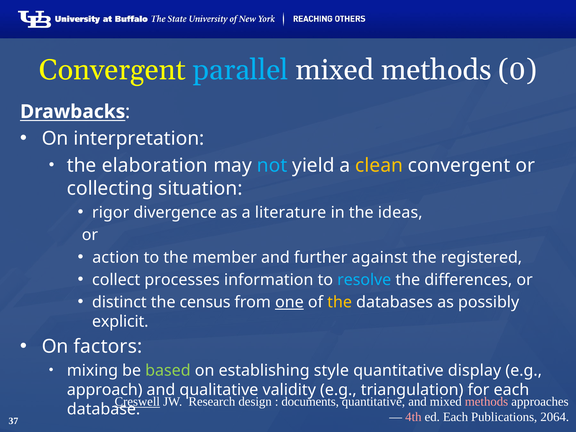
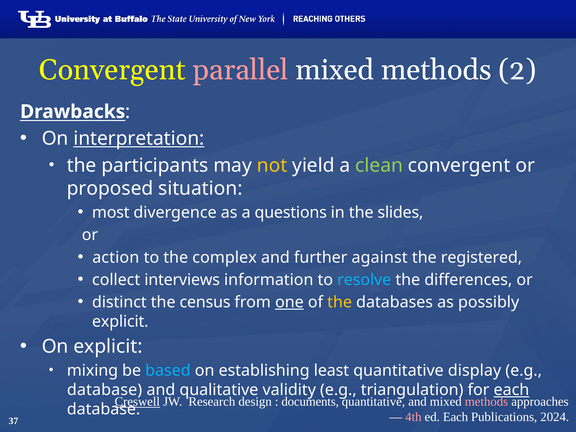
parallel colour: light blue -> pink (241, 70)
0: 0 -> 2 (517, 70)
interpretation underline: none -> present (139, 139)
elaboration: elaboration -> participants (155, 165)
not colour: light blue -> yellow (272, 165)
clean colour: yellow -> light green (379, 165)
collecting: collecting -> proposed (110, 188)
rigor: rigor -> most (111, 213)
literature: literature -> questions (291, 213)
ideas: ideas -> slides (400, 213)
member: member -> complex (225, 257)
processes: processes -> interviews (182, 280)
On factors: factors -> explicit (108, 347)
based colour: light green -> light blue (168, 371)
style: style -> least (331, 371)
approach: approach -> database (105, 390)
each underline: none -> present (511, 390)
2064: 2064 -> 2024 (555, 417)
